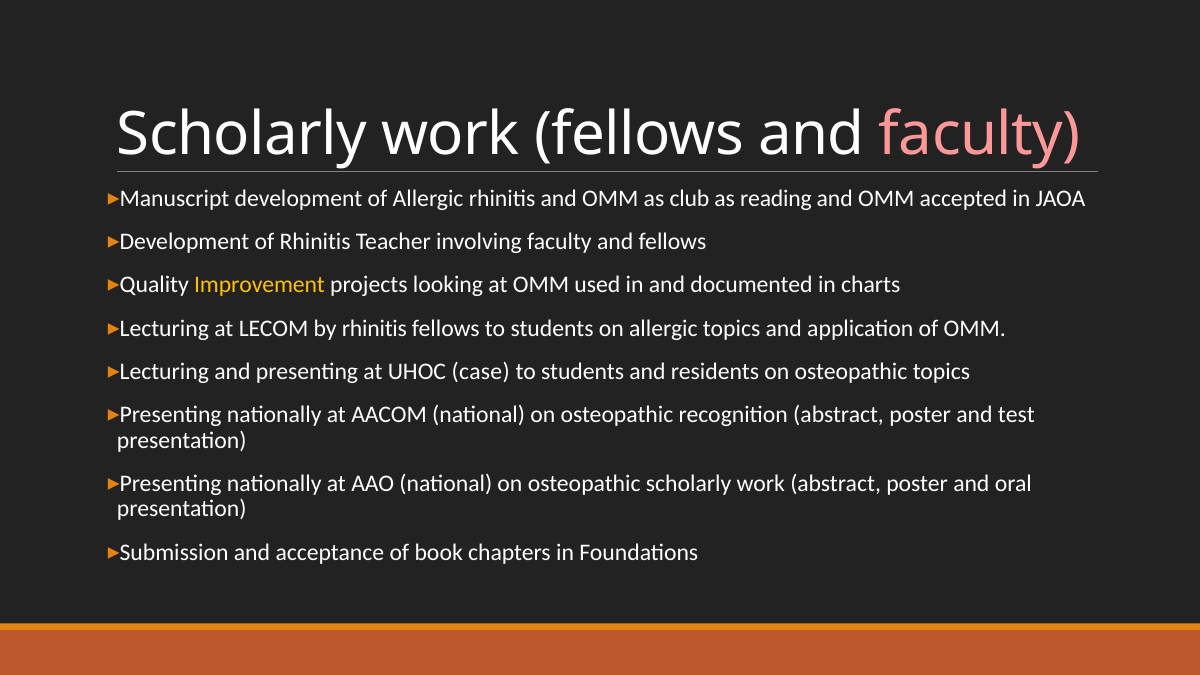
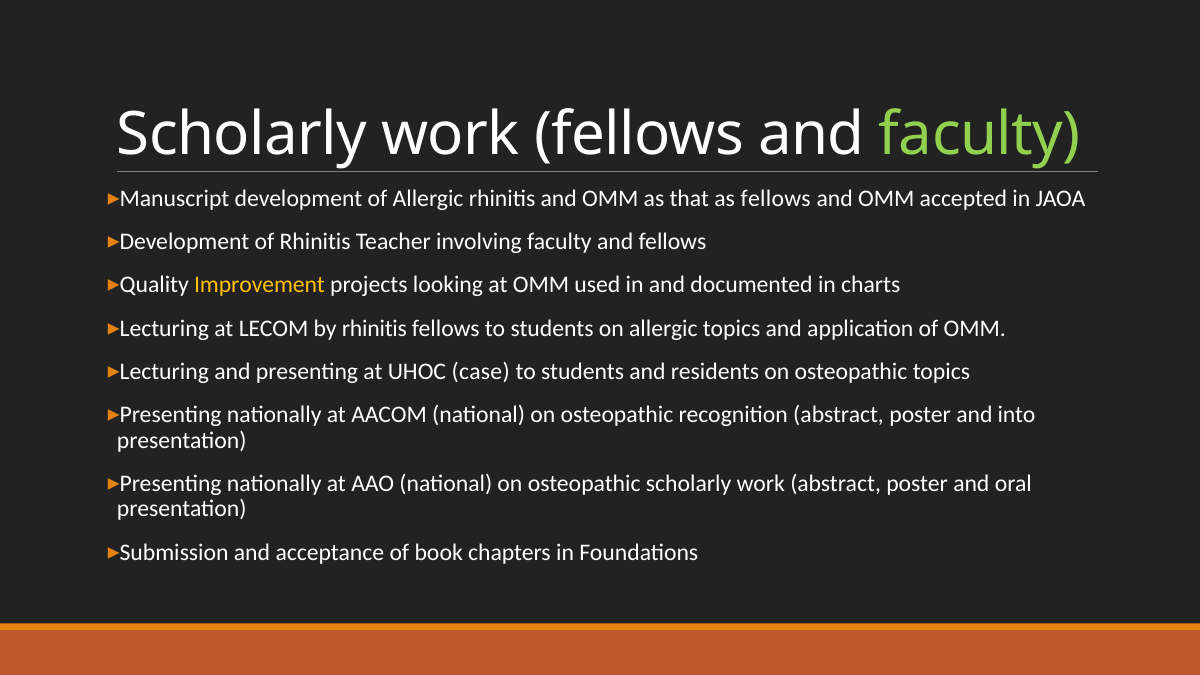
faculty colour: pink -> light green (980, 134)
club: club -> that (689, 199)
as reading: reading -> fellows (776, 199)
test: test -> into (1016, 415)
